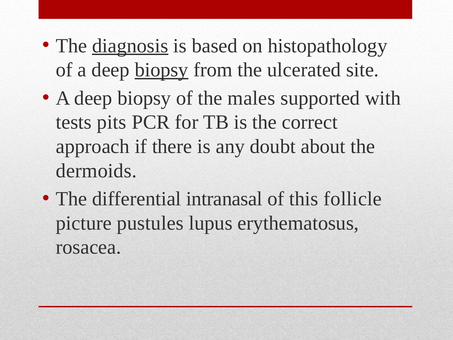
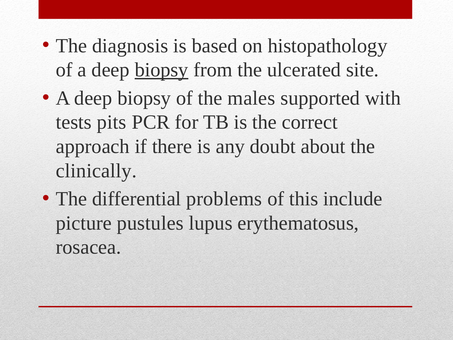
diagnosis underline: present -> none (130, 46)
dermoids: dermoids -> clinically (96, 171)
intranasal: intranasal -> problems (224, 199)
follicle: follicle -> include (353, 199)
